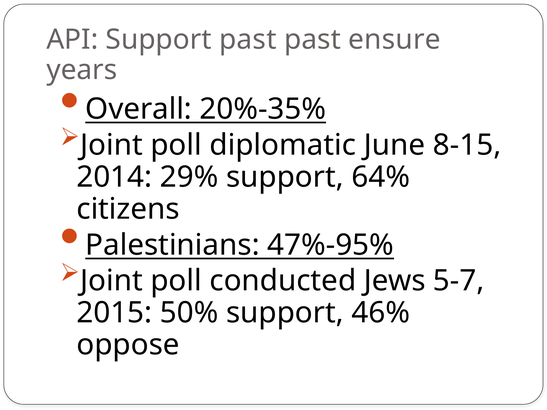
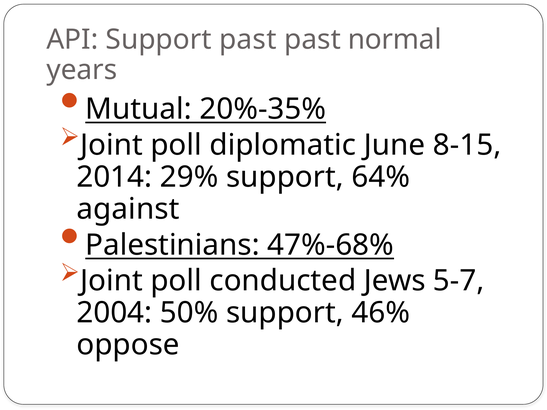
ensure: ensure -> normal (395, 40)
Overall: Overall -> Mutual (139, 109)
citizens: citizens -> against (128, 209)
47%-95%: 47%-95% -> 47%-68% (331, 245)
2015: 2015 -> 2004 (114, 313)
